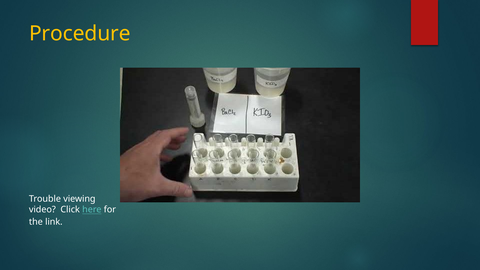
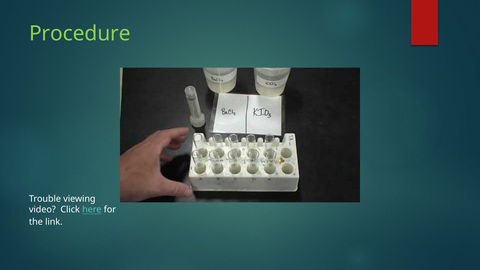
Procedure colour: yellow -> light green (80, 34)
